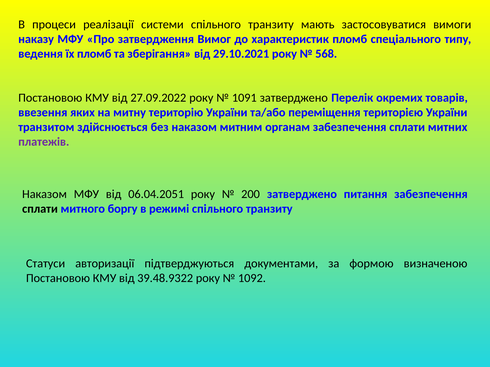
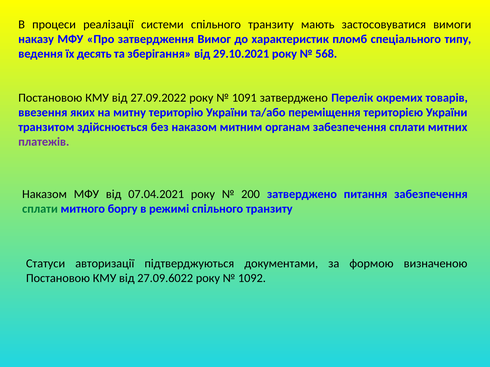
їх пломб: пломб -> десять (94, 54)
06.04.2051: 06.04.2051 -> 07.04.2021 (156, 194)
сплати colour: black -> green (40, 209)
39.48.9322: 39.48.9322 -> 27.09.6022 (165, 278)
